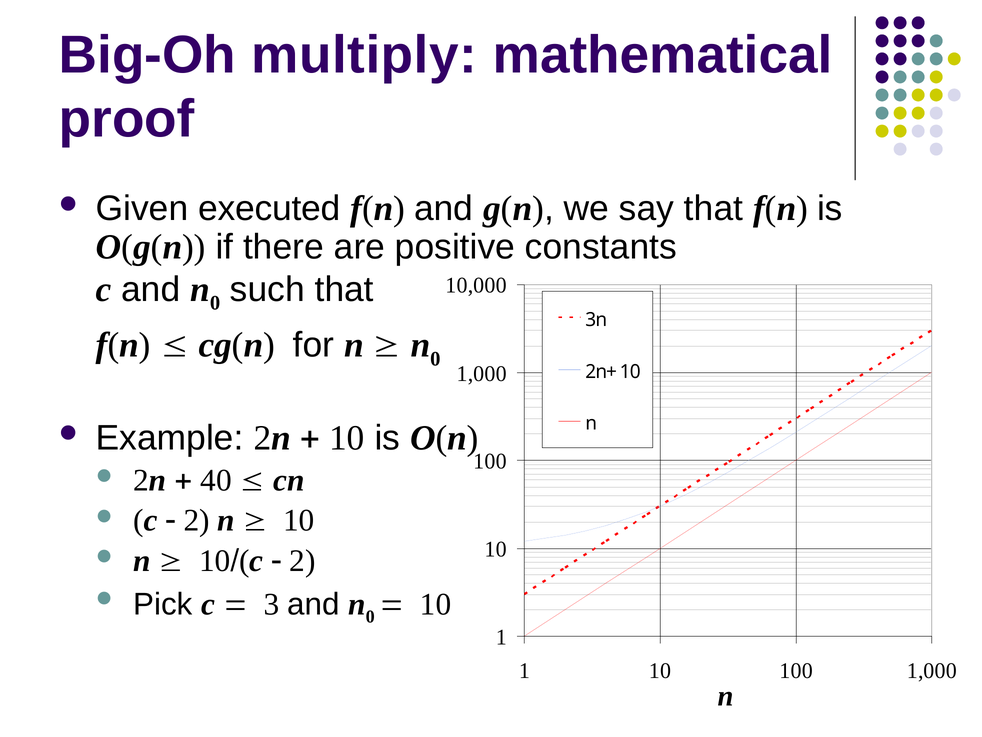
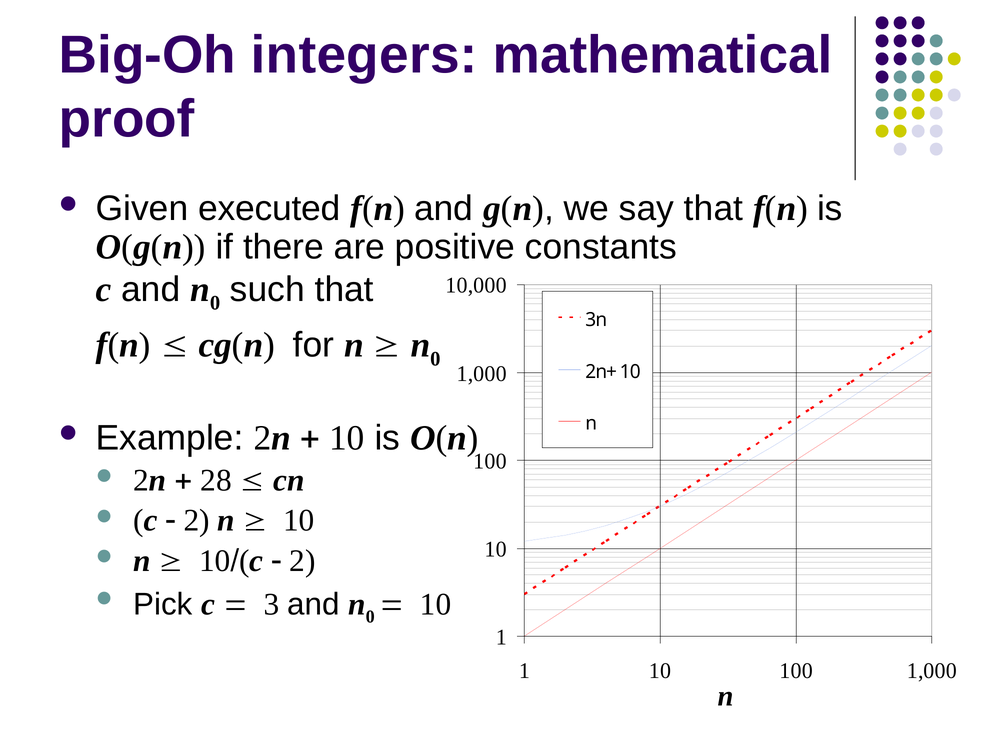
multiply: multiply -> integers (364, 55)
40: 40 -> 28 (216, 480)
